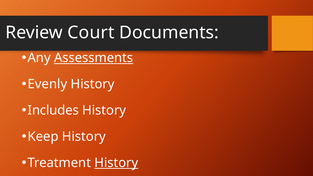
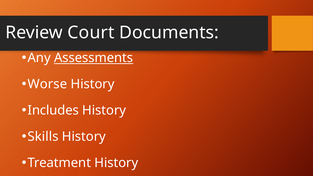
Evenly: Evenly -> Worse (47, 84)
Keep: Keep -> Skills (43, 137)
History underline: present -> none (116, 163)
